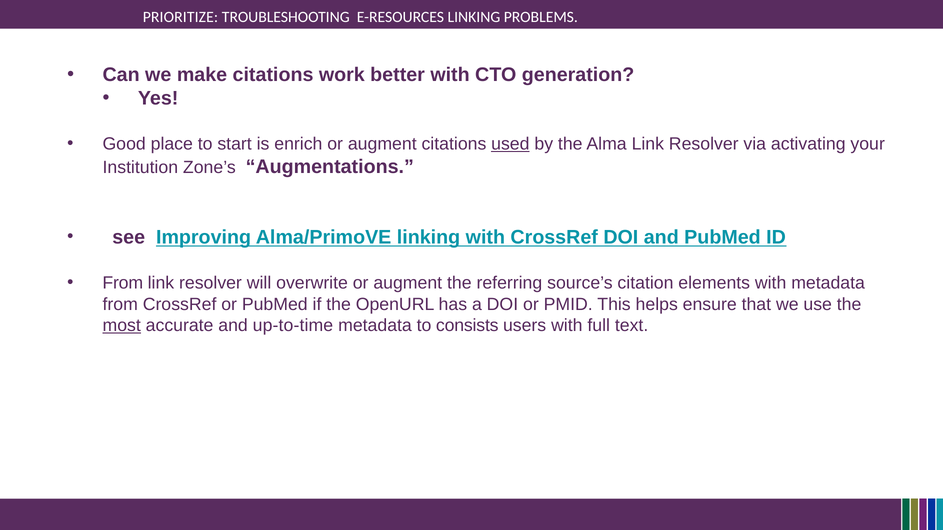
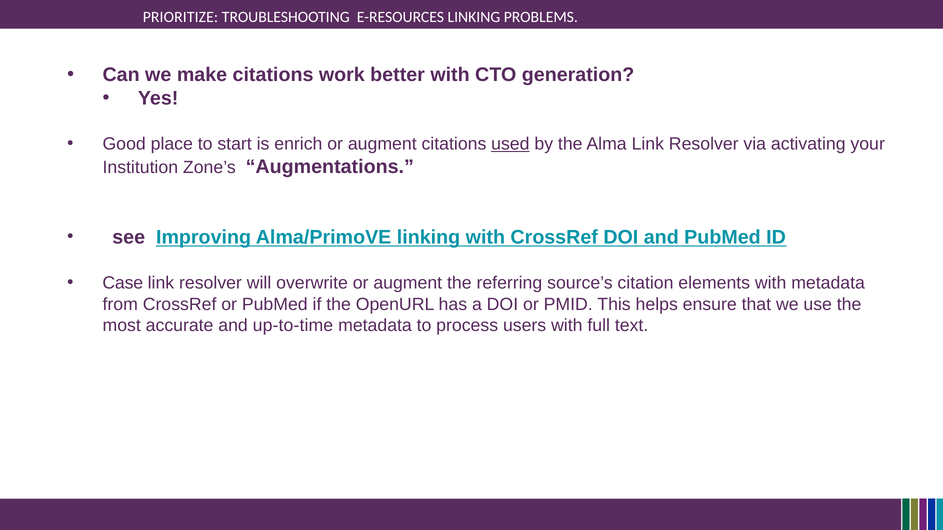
From: From -> Case (123, 283)
most underline: present -> none (122, 326)
consists: consists -> process (467, 326)
